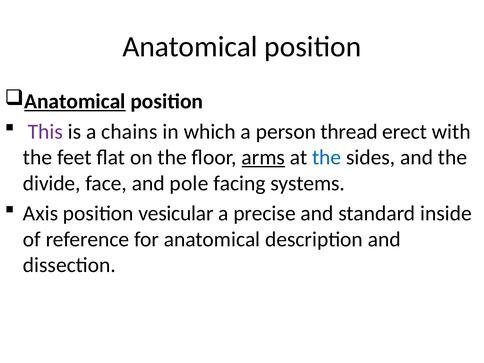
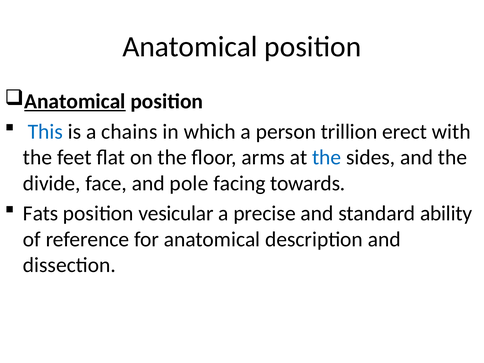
This colour: purple -> blue (45, 132)
thread: thread -> trillion (349, 132)
arms underline: present -> none (263, 158)
systems: systems -> towards (308, 183)
Axis: Axis -> Fats (41, 214)
inside: inside -> ability (446, 214)
